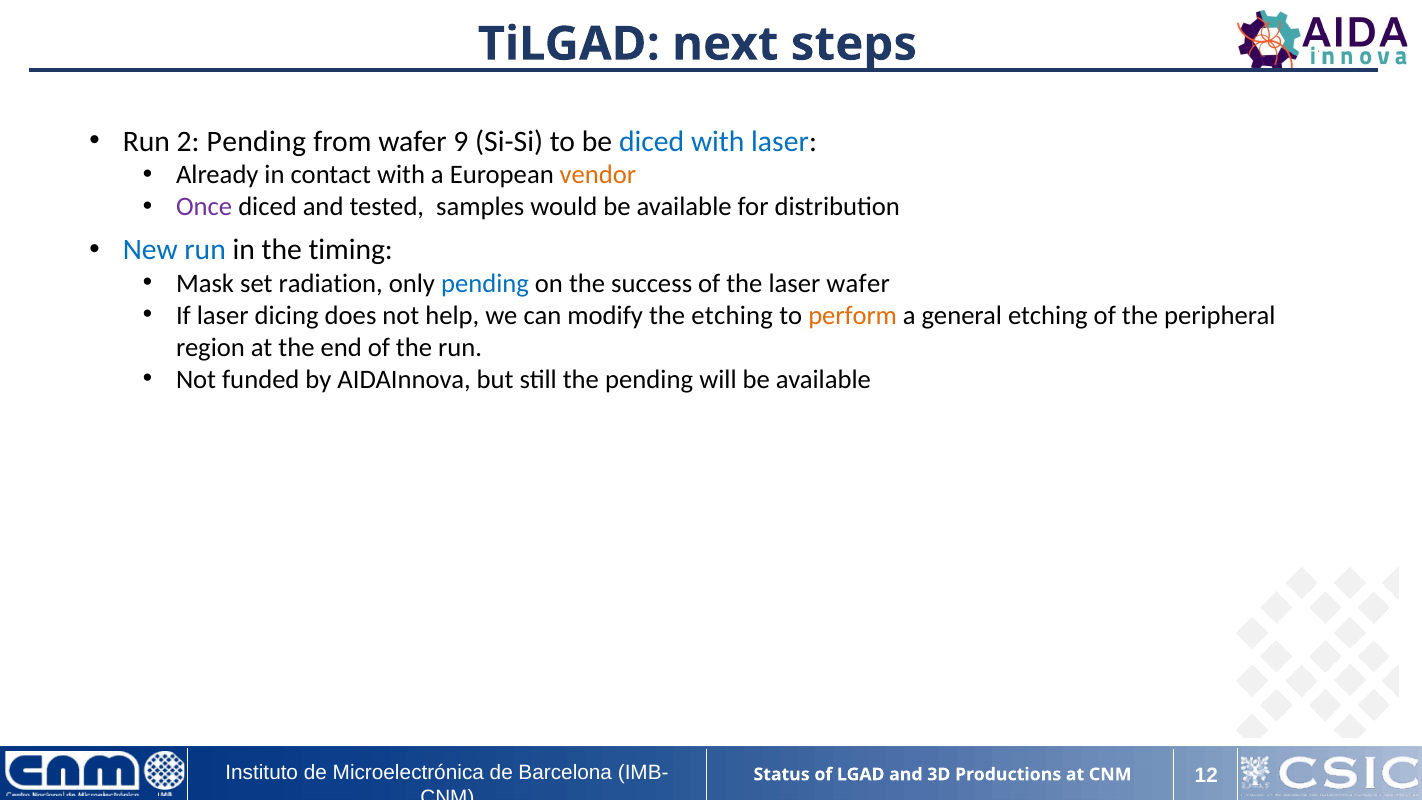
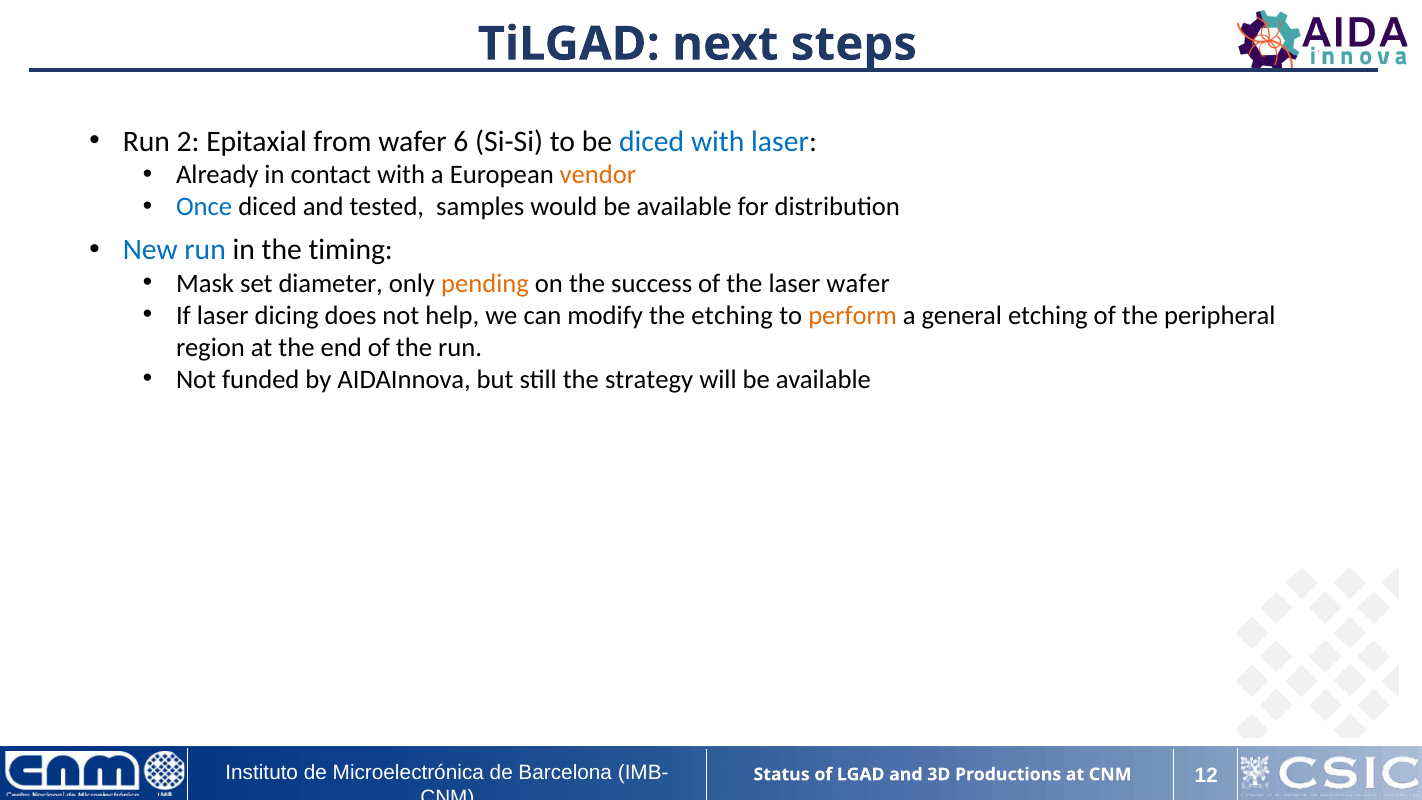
2 Pending: Pending -> Epitaxial (257, 142)
9: 9 -> 6 (461, 142)
Once colour: purple -> blue (204, 207)
radiation: radiation -> diameter (331, 284)
pending colour: blue -> orange (485, 284)
the pending: pending -> strategy (649, 380)
